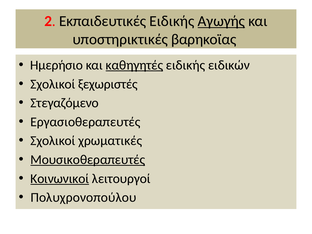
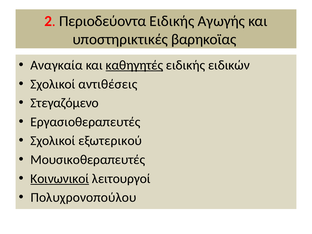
Εκπαιδευτικές: Εκπαιδευτικές -> Περιοδεύοντα (103, 21)
Αγωγής underline: present -> none (221, 21)
Ημερήσιο: Ημερήσιο -> Αναγκαία (57, 65)
ξεχωριστές: ξεχωριστές -> αντιθέσεις (108, 84)
χρωματικές: χρωματικές -> εξωτερικού (110, 141)
Μουσικοθεραπευτές underline: present -> none (88, 160)
